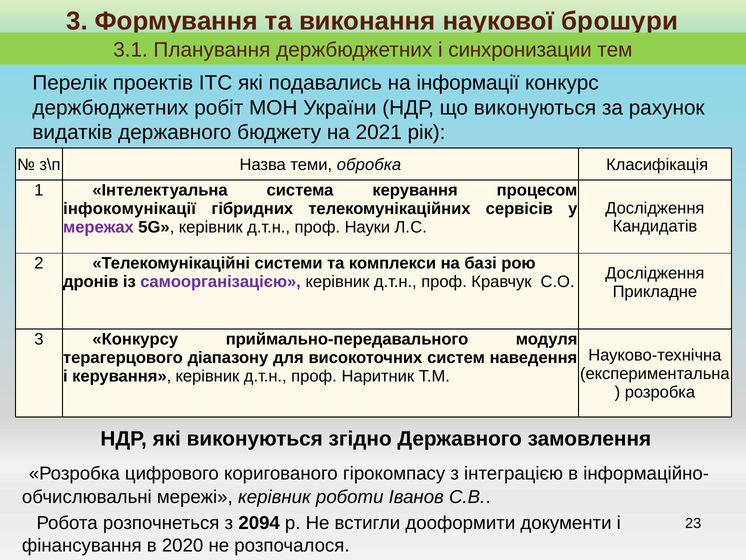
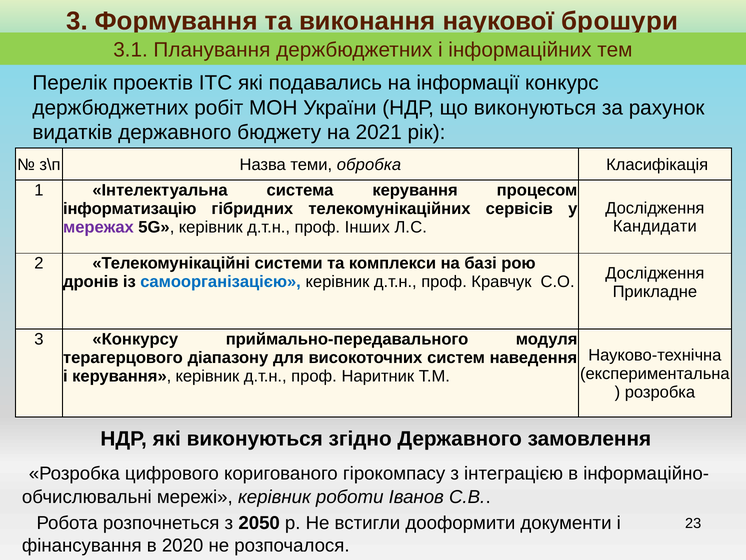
синхронизации: синхронизации -> інформаційних (520, 50)
інфокомунікації: інфокомунікації -> інформатизацію (130, 208)
Кандидатів: Кандидатів -> Кандидати (655, 226)
Науки: Науки -> Інших (367, 227)
самоорганізацією colour: purple -> blue (221, 282)
2094: 2094 -> 2050 (259, 523)
